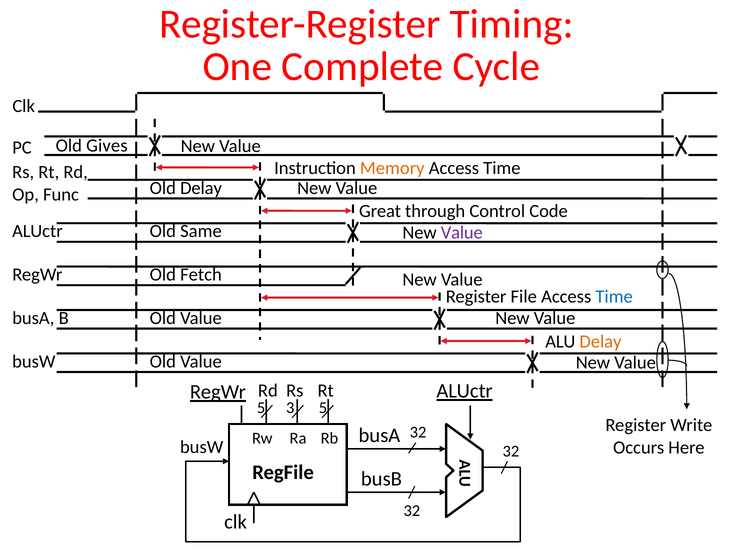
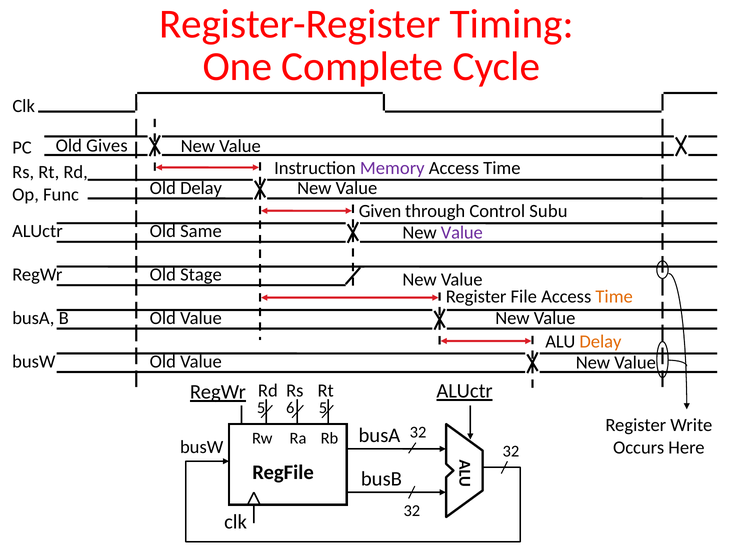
Memory colour: orange -> purple (392, 168)
Great: Great -> Given (380, 211)
Code: Code -> Subu (548, 211)
Fetch: Fetch -> Stage (201, 274)
Time colour: blue -> orange (614, 296)
3: 3 -> 6 (290, 407)
